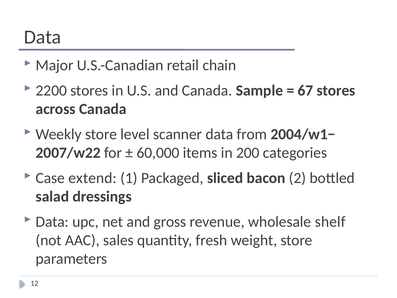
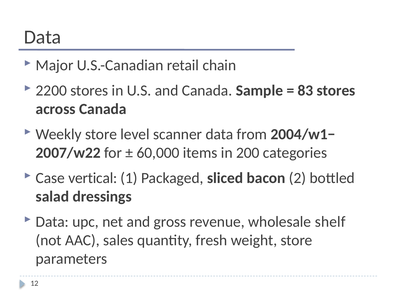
67: 67 -> 83 (305, 90)
extend: extend -> vertical (93, 178)
